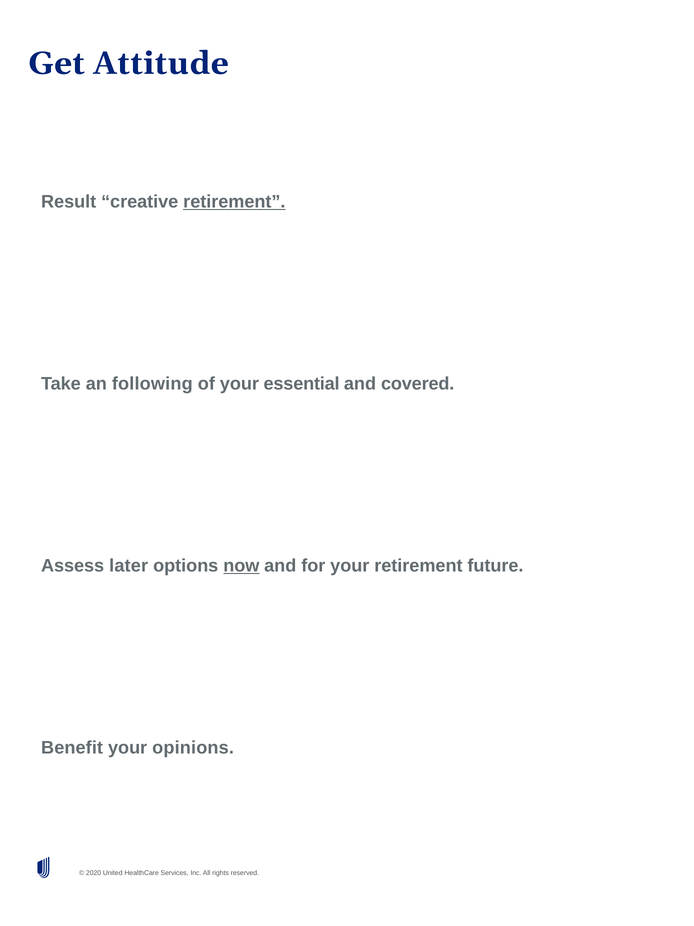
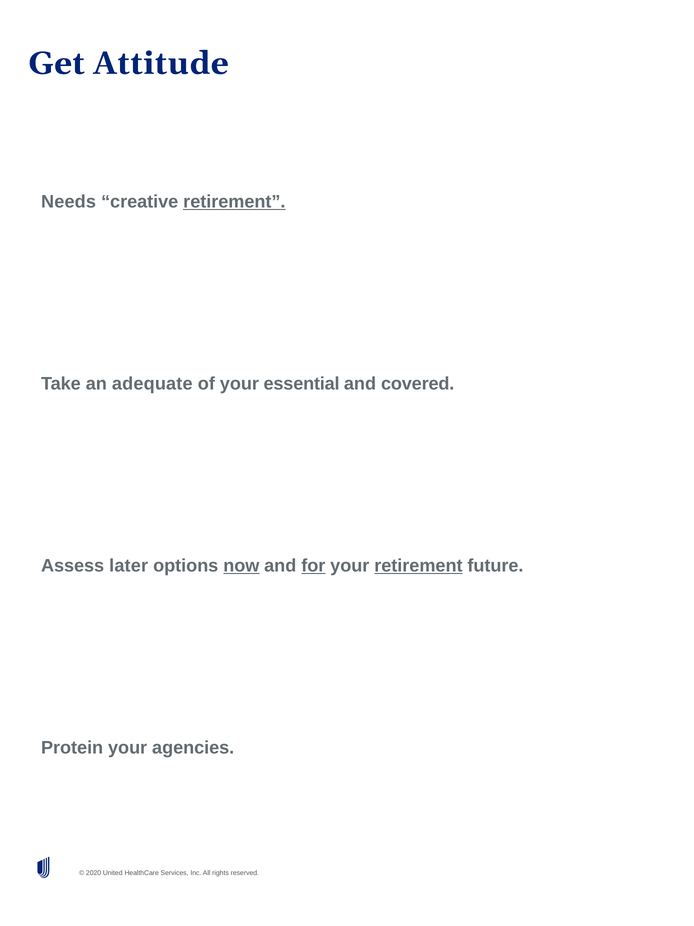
Result: Result -> Needs (69, 202)
following: following -> adequate (152, 383)
for underline: none -> present (313, 565)
retirement underline: none -> present (418, 565)
Benefit: Benefit -> Protein (72, 747)
opinions: opinions -> agencies (193, 747)
